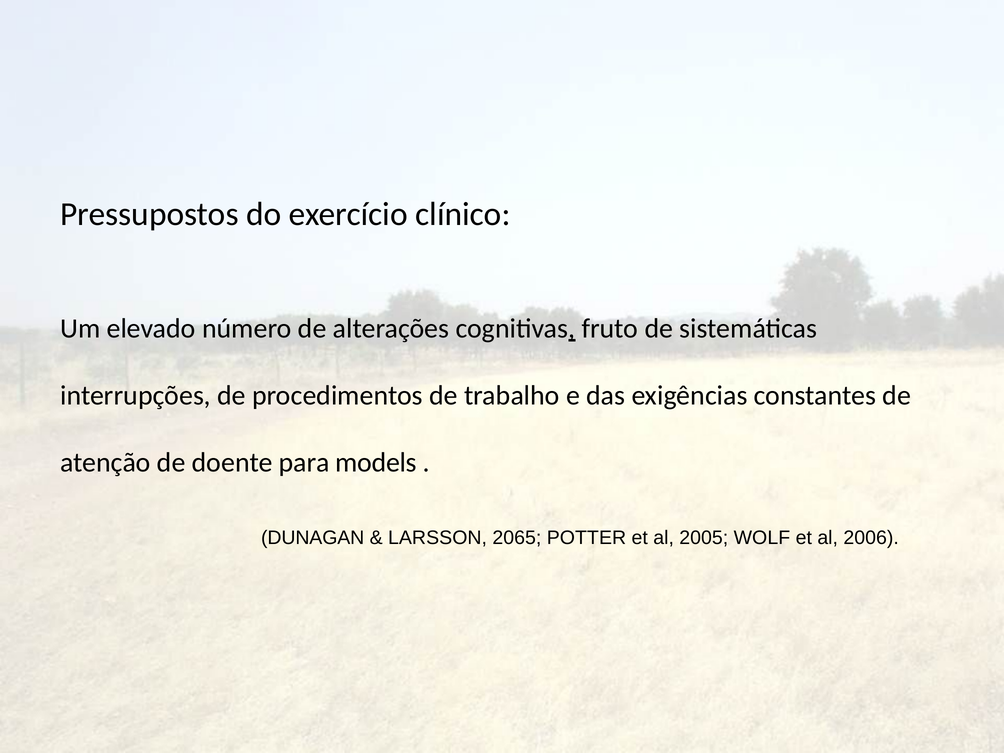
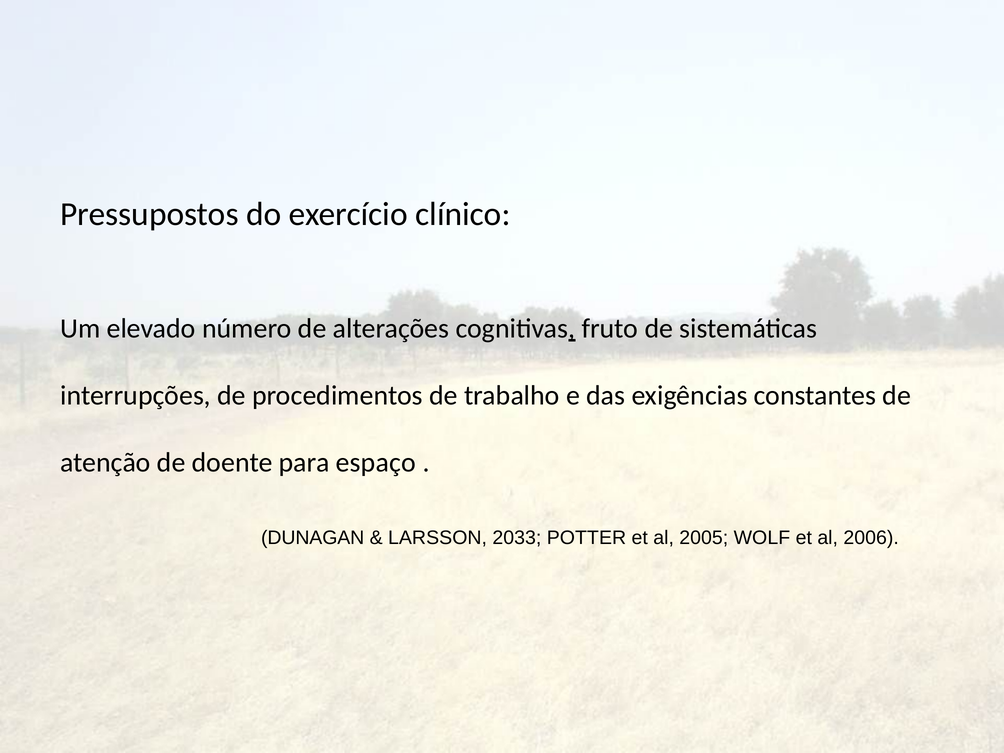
models: models -> espaço (376, 462)
2065: 2065 -> 2033 (517, 538)
